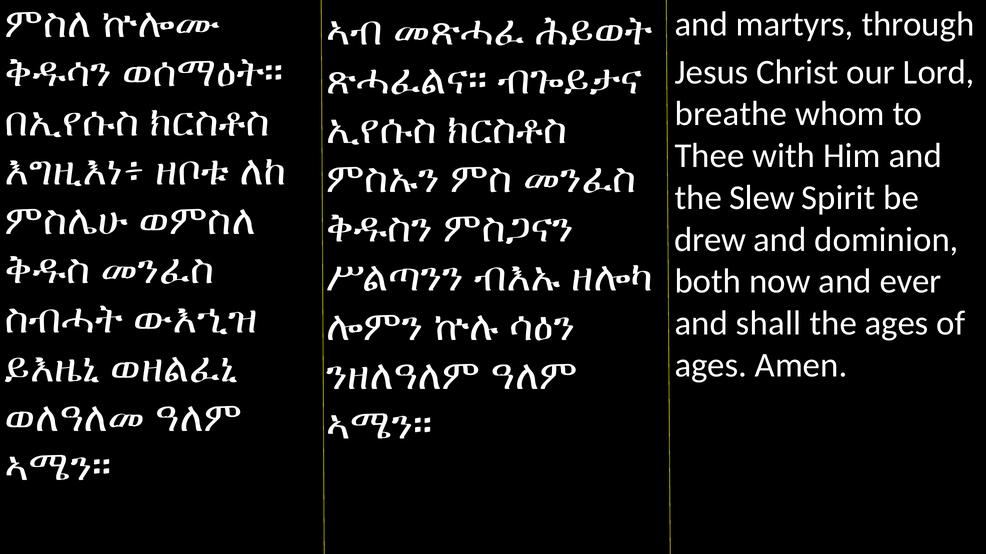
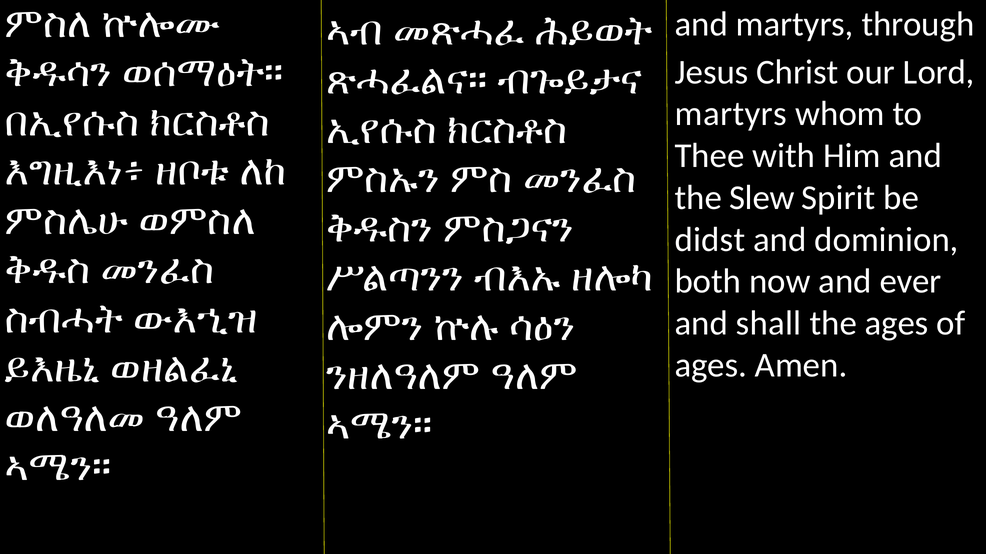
breathe: breathe -> martyrs (731, 114)
drew: drew -> didst (710, 240)
